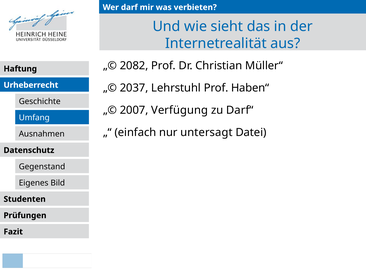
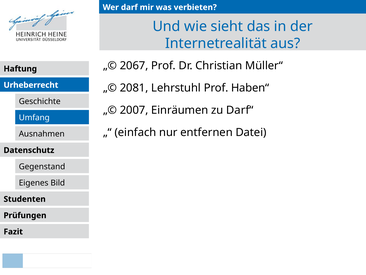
2082: 2082 -> 2067 (134, 66)
2037: 2037 -> 2081 (134, 88)
Verfügung: Verfügung -> Einräumen (180, 110)
untersagt: untersagt -> entfernen (207, 132)
